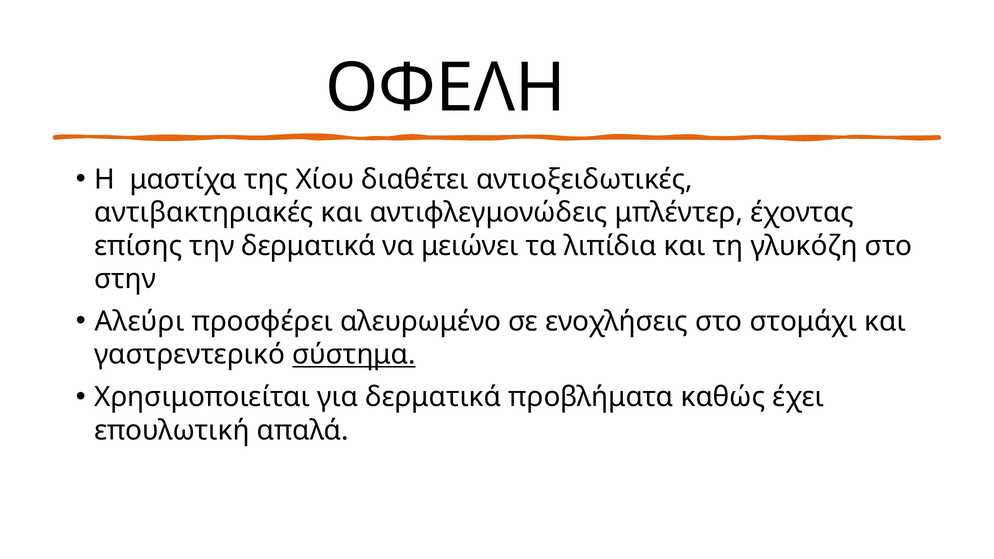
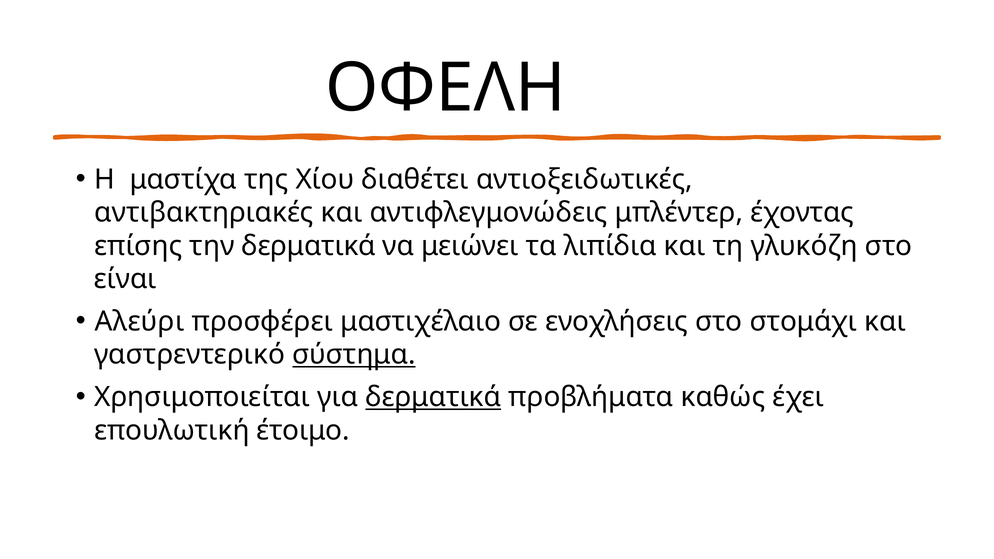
στην: στην -> είναι (125, 279)
αλευρωμένο: αλευρωμένο -> μαστιχέλαιο (421, 322)
δερματικά underline: none -> present (433, 397)
απαλά: απαλά -> έτοιμο (303, 431)
